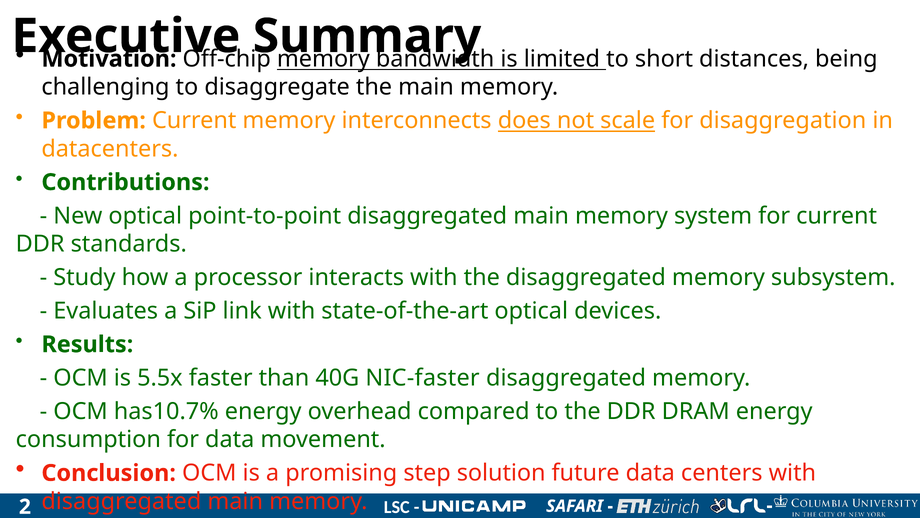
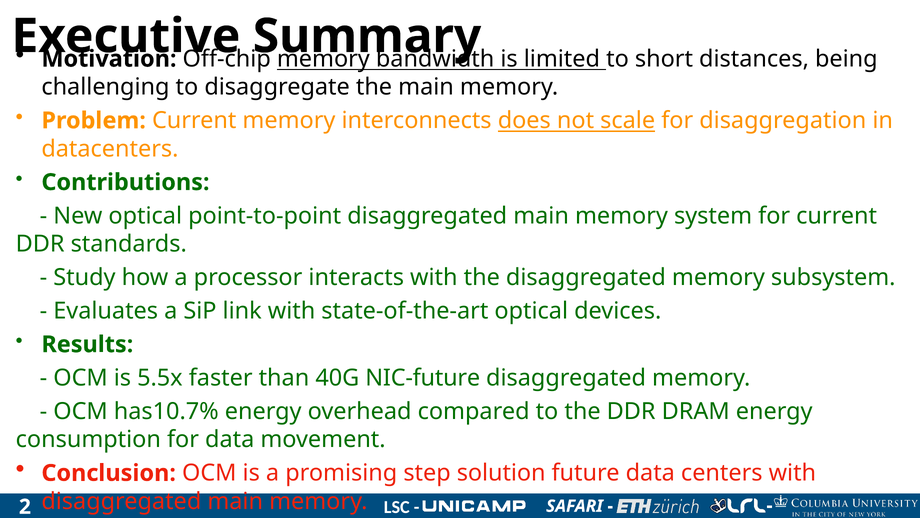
NIC-faster: NIC-faster -> NIC-future (423, 378)
